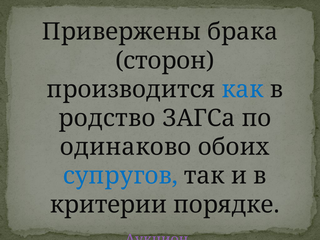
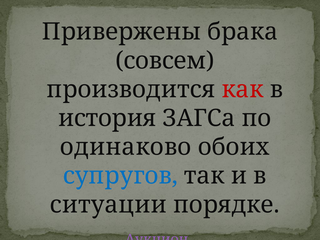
сторон: сторон -> совсем (165, 61)
как colour: blue -> red (243, 89)
родство: родство -> история (107, 118)
критерии: критерии -> ситуации (108, 205)
